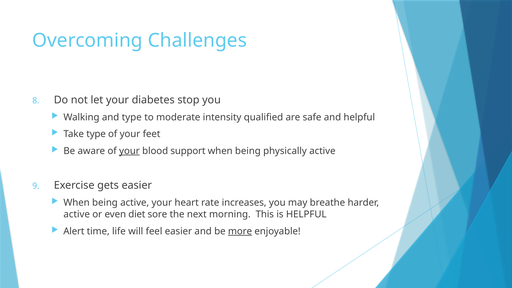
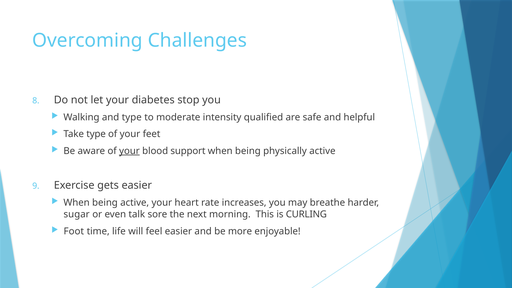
active: active -> sugar (77, 214)
diet: diet -> talk (137, 214)
is HELPFUL: HELPFUL -> CURLING (306, 214)
Alert: Alert -> Foot (74, 231)
more underline: present -> none (240, 231)
